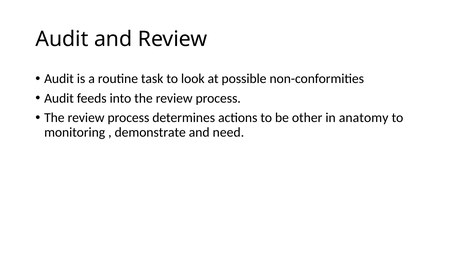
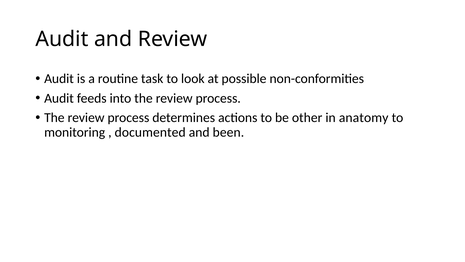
demonstrate: demonstrate -> documented (150, 132)
need: need -> been (228, 132)
